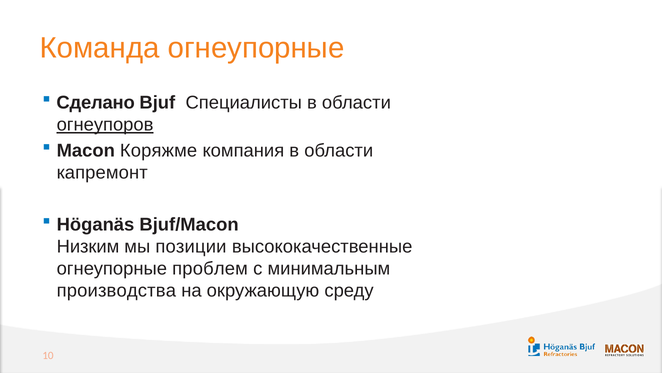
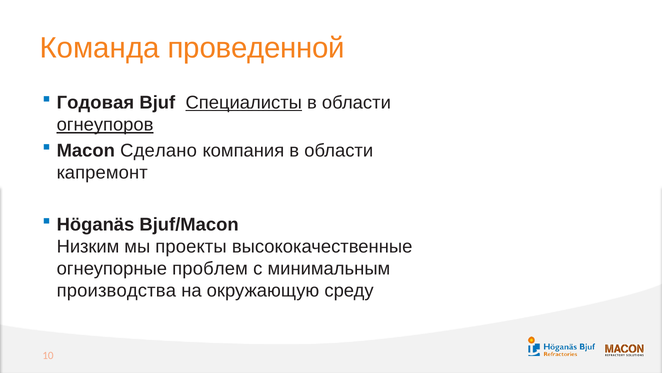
Команда огнеупорные: огнеупорные -> проведенной (256, 48)
Сделано: Сделано -> Годовая (95, 103)
Специалисты underline: none -> present (244, 103)
Коряжме: Коряжме -> Сделано (159, 150)
позиции: позиции -> проекты (191, 246)
